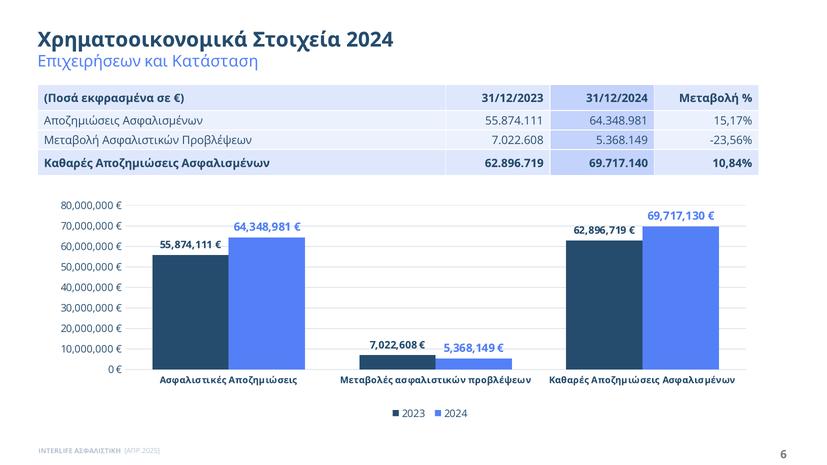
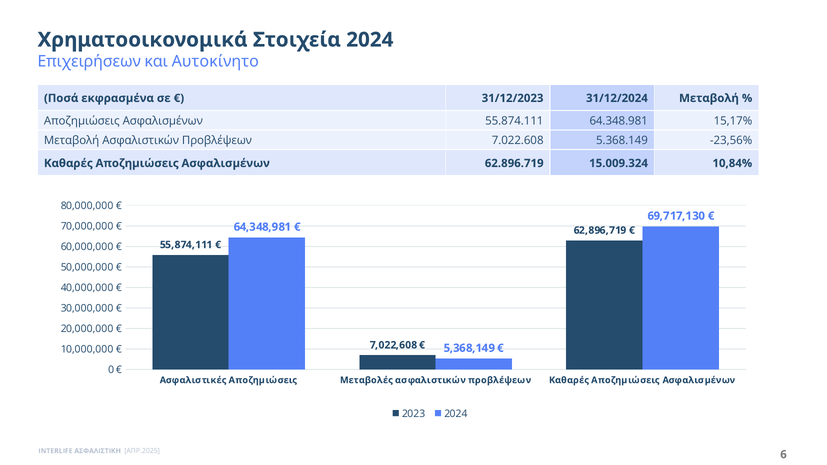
Κατάσταση: Κατάσταση -> Αυτοκίνητο (215, 62)
69.717.140: 69.717.140 -> 15.009.324 (619, 163)
